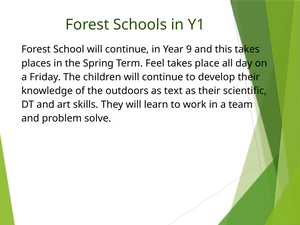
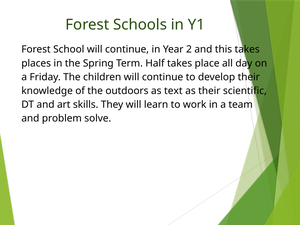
9: 9 -> 2 (189, 49)
Feel: Feel -> Half (155, 63)
